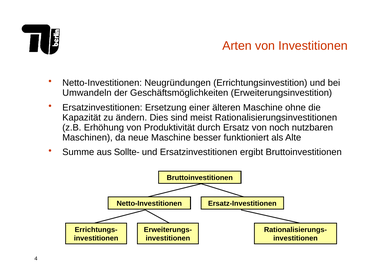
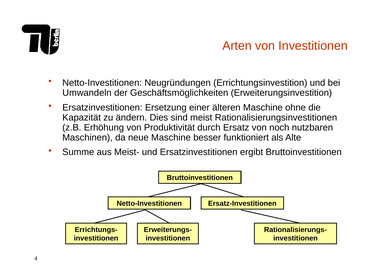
Sollte-: Sollte- -> Meist- (127, 152)
